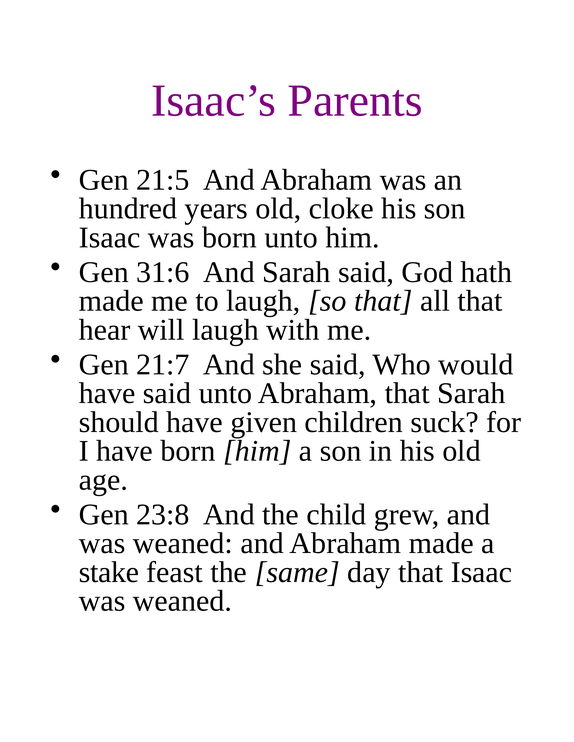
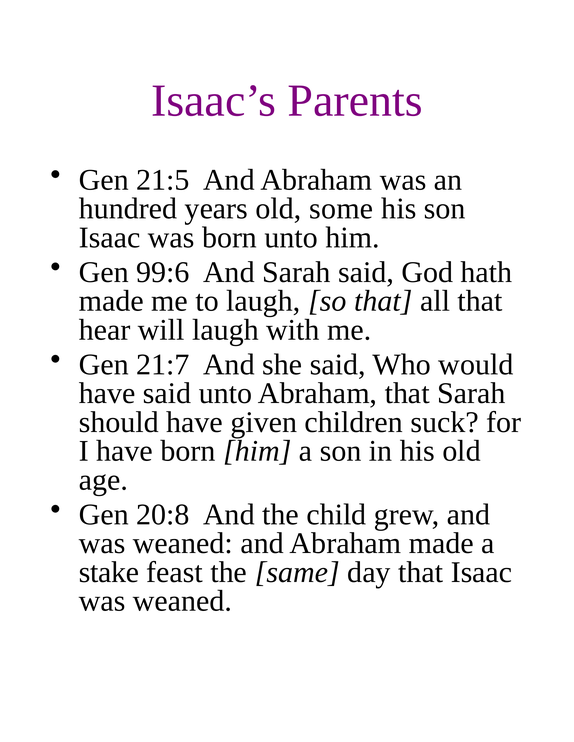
cloke: cloke -> some (341, 209)
31:6: 31:6 -> 99:6 (163, 273)
23:8: 23:8 -> 20:8 (163, 515)
